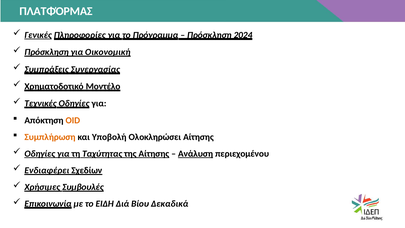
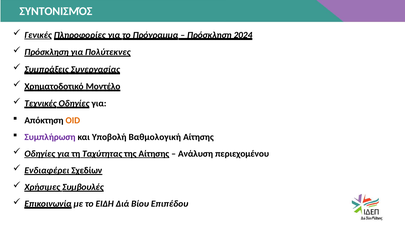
ΠΛΑΤΦΌΡΜΑΣ: ΠΛΑΤΦΌΡΜΑΣ -> ΣΥΝΤΟΝΙΣΜΌΣ (56, 11)
Οικονομική: Οικονομική -> Πολύτεκνες (108, 52)
Συμπλήρωση colour: orange -> purple (50, 137)
Ολοκληρώσει: Ολοκληρώσει -> Βαθμολογική (155, 137)
Ανάλυση underline: present -> none (195, 154)
Δεκαδικά: Δεκαδικά -> Επιπέδου (170, 204)
